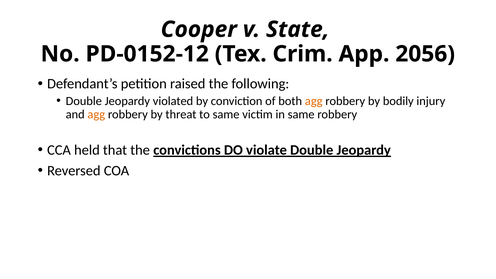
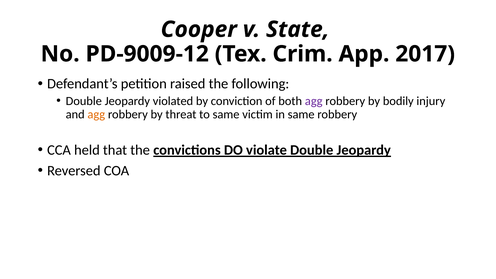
PD-0152-12: PD-0152-12 -> PD-9009-12 (147, 54)
2056: 2056 -> 2017 (425, 54)
agg colour: orange -> purple (314, 101)
